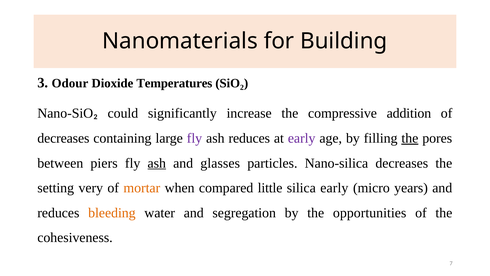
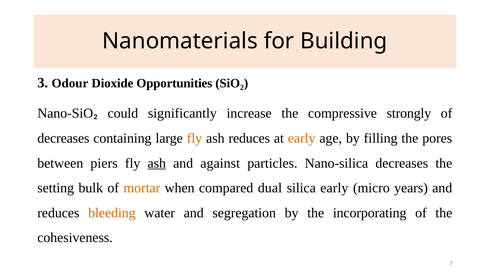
Temperatures: Temperatures -> Opportunities (174, 83)
addition: addition -> strongly (409, 113)
fly colour: purple -> orange (194, 138)
early colour: purple -> orange (302, 138)
the underline: present -> none (410, 138)
glasses: glasses -> against (220, 163)
very: very -> bulk (91, 188)
little: little -> dual (270, 188)
opportunities: opportunities -> incorporating (370, 213)
